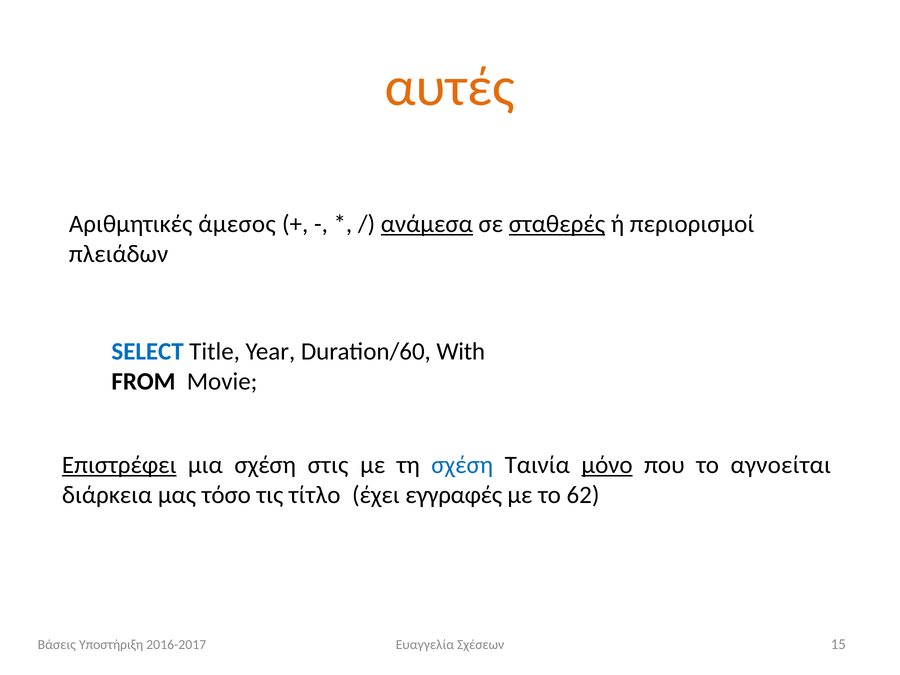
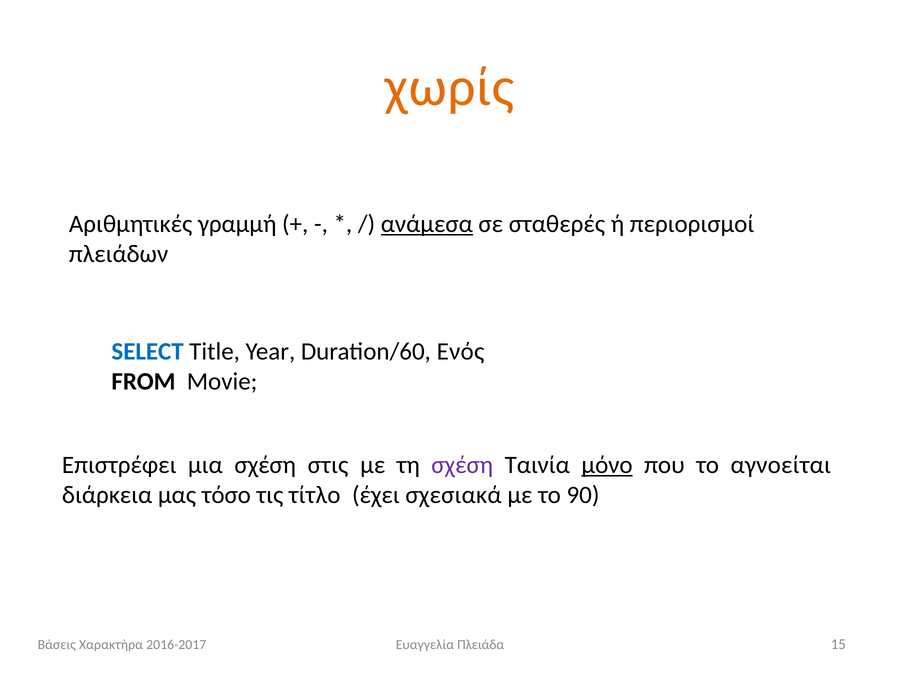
αυτές: αυτές -> χωρίς (450, 87)
άμεσος: άμεσος -> γραμμή (237, 224)
σταθερές underline: present -> none (557, 224)
With: With -> Ενός (460, 352)
Επιστρέφει underline: present -> none (119, 465)
σχέση colour: blue -> purple (462, 465)
εγγραφές: εγγραφές -> σχεσιακά (453, 495)
62: 62 -> 90 (583, 495)
Υποστήριξη: Υποστήριξη -> Χαρακτήρα (111, 645)
Σχέσεων: Σχέσεων -> Πλειάδα (481, 645)
